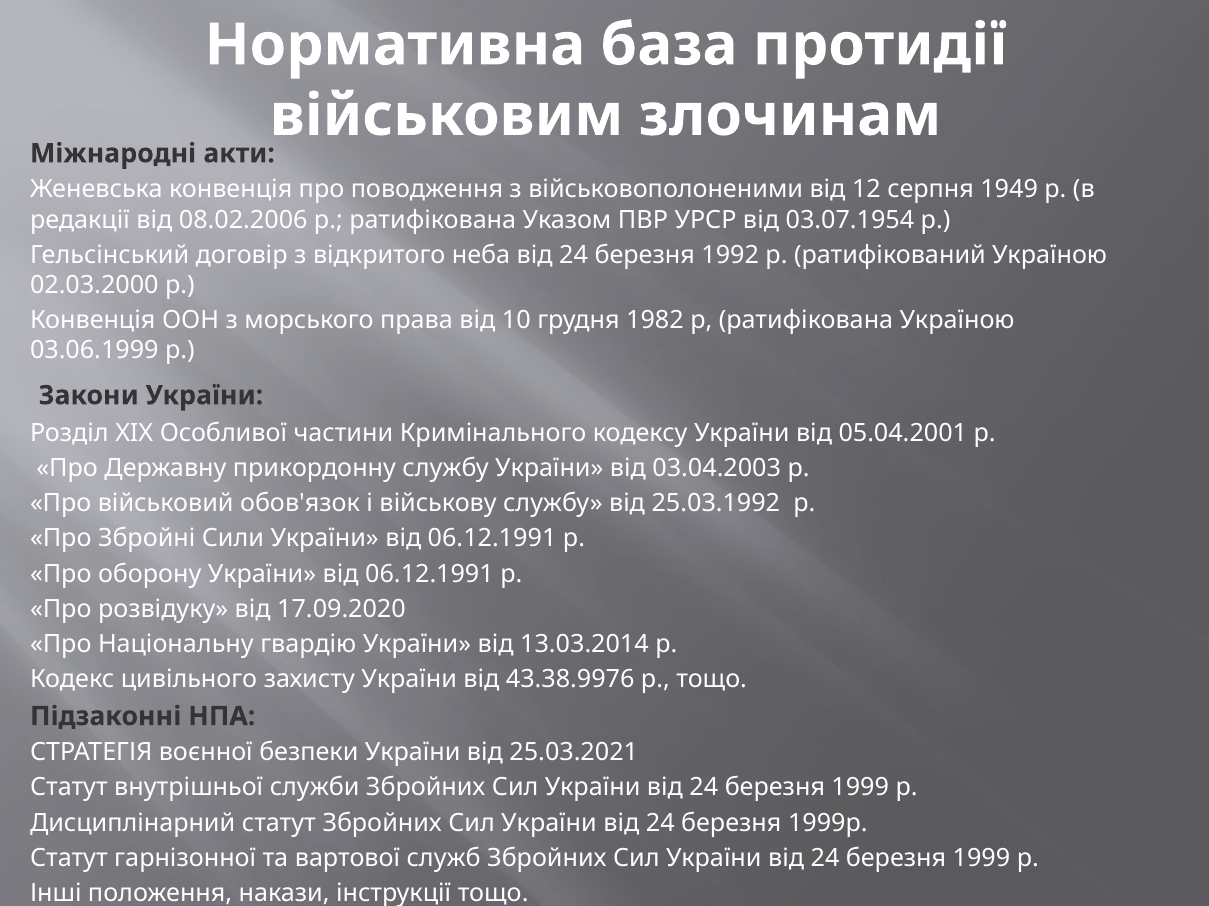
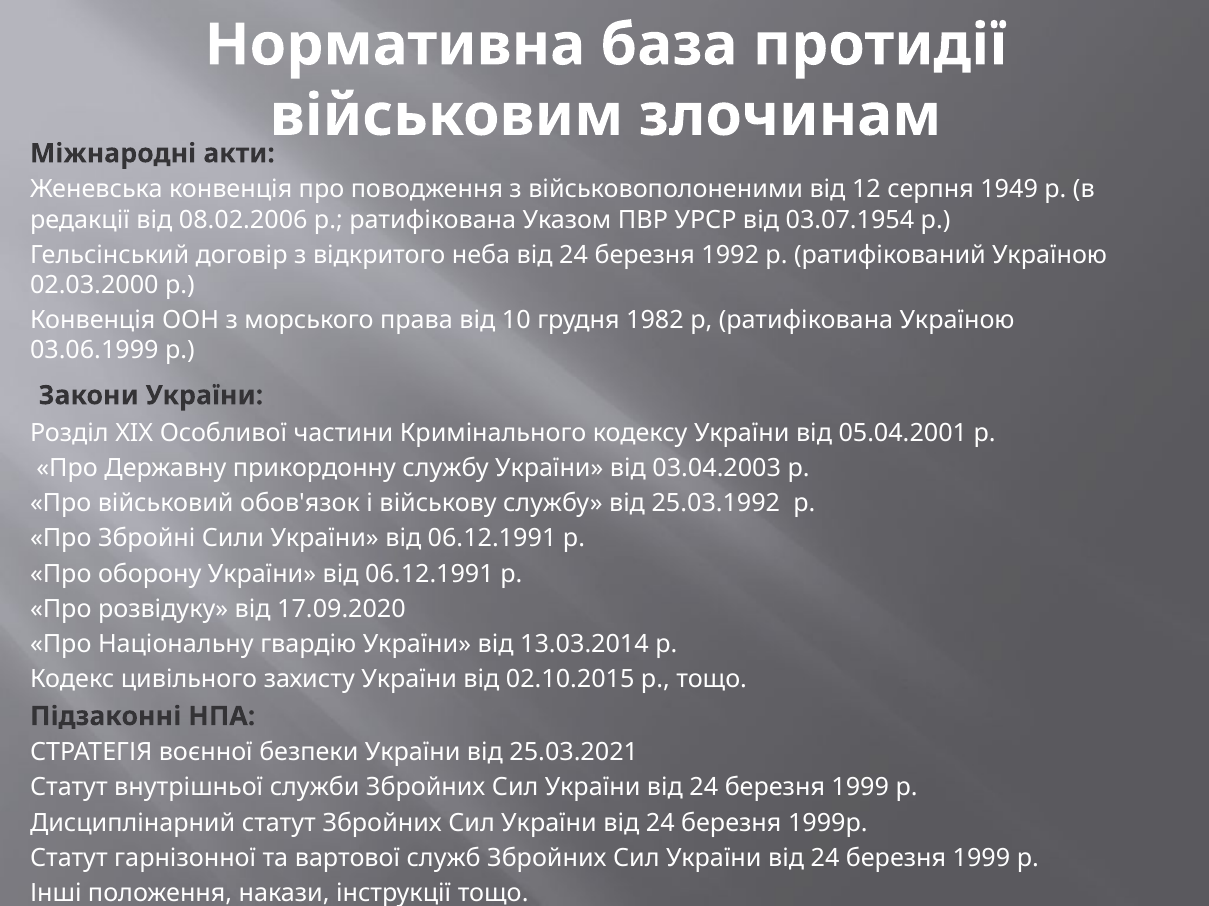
43.38.9976: 43.38.9976 -> 02.10.2015 (570, 680)
